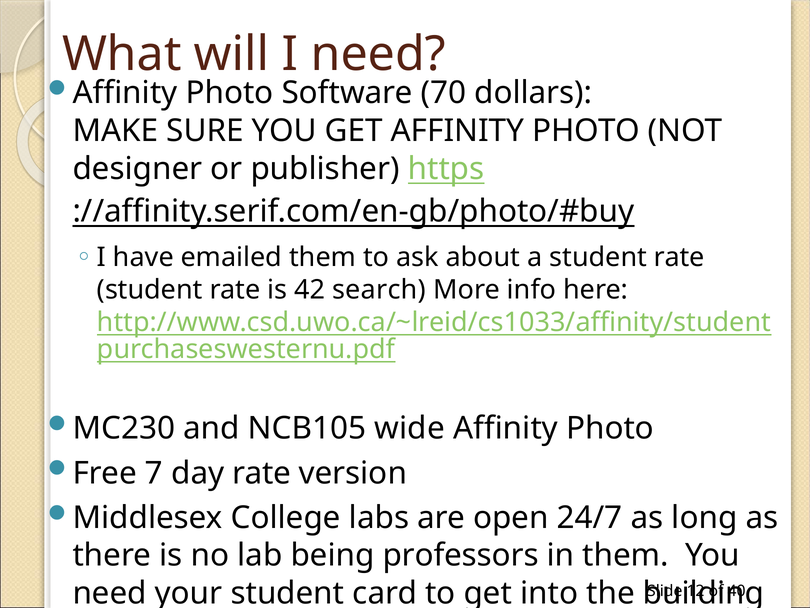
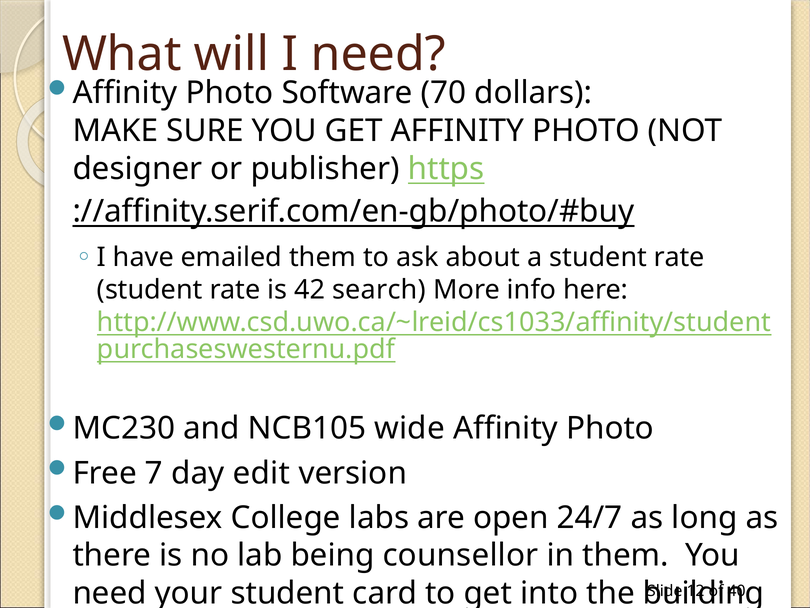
day rate: rate -> edit (261, 473)
professors: professors -> counsellor (461, 555)
